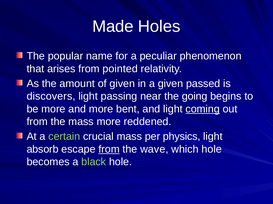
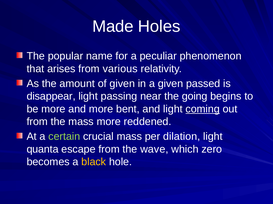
pointed: pointed -> various (120, 69)
discovers: discovers -> disappear (51, 97)
physics: physics -> dilation (182, 137)
absorb: absorb -> quanta (43, 150)
from underline: present -> none (109, 150)
which hole: hole -> zero (212, 150)
black colour: light green -> yellow (94, 162)
